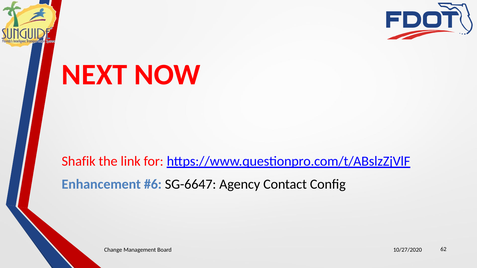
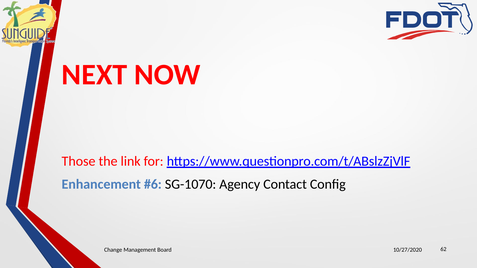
Shafik: Shafik -> Those (79, 162)
SG-6647: SG-6647 -> SG-1070 (191, 184)
